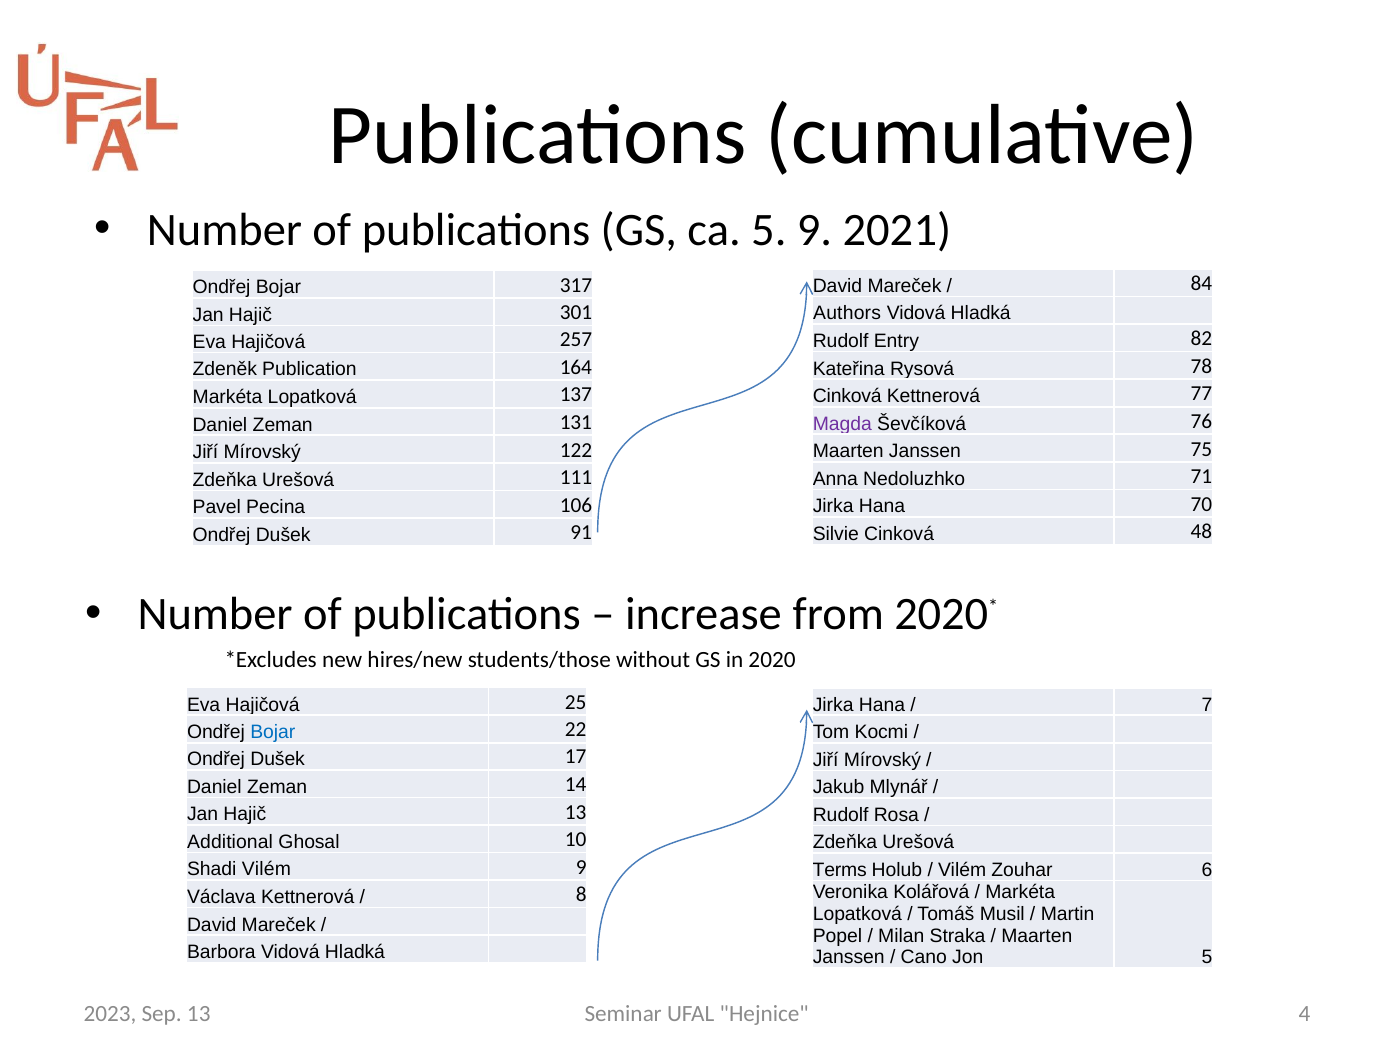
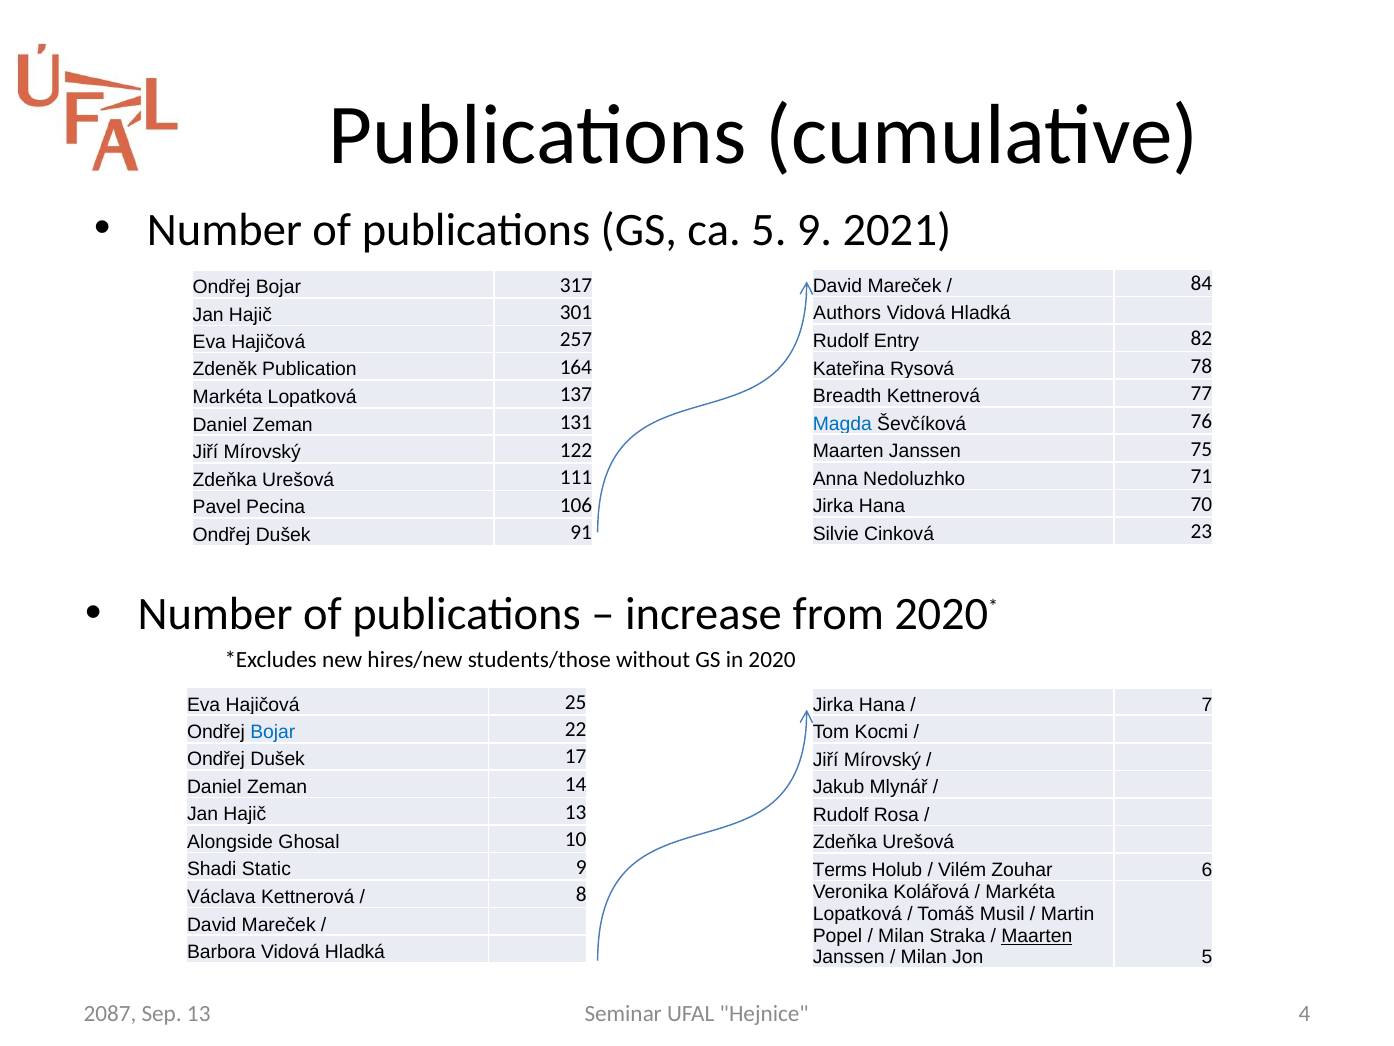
Cinková: Cinková -> Breadth (847, 396)
Magda colour: purple -> blue (842, 424)
48: 48 -> 23 (1201, 531)
Additional: Additional -> Alongside (230, 842)
Shadi Vilém: Vilém -> Static (266, 869)
Maarten underline: none -> present (1037, 935)
Cano: Cano -> Milan (924, 957)
2023: 2023 -> 2087 (110, 1013)
